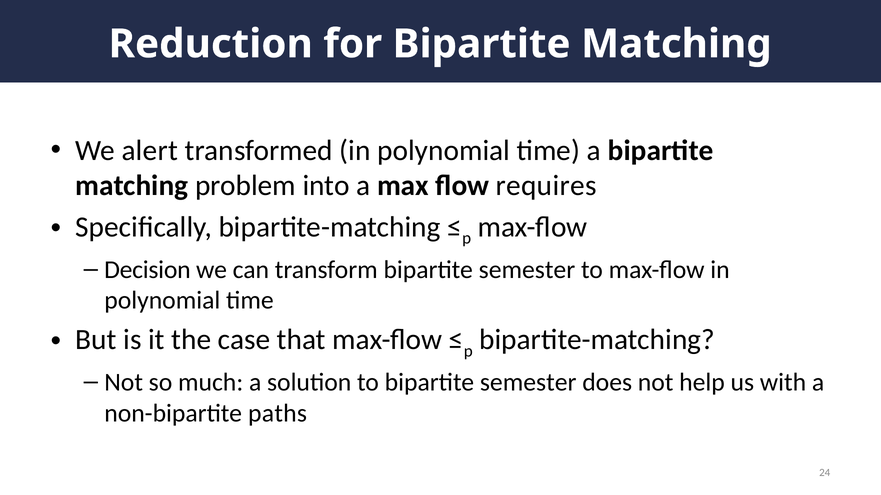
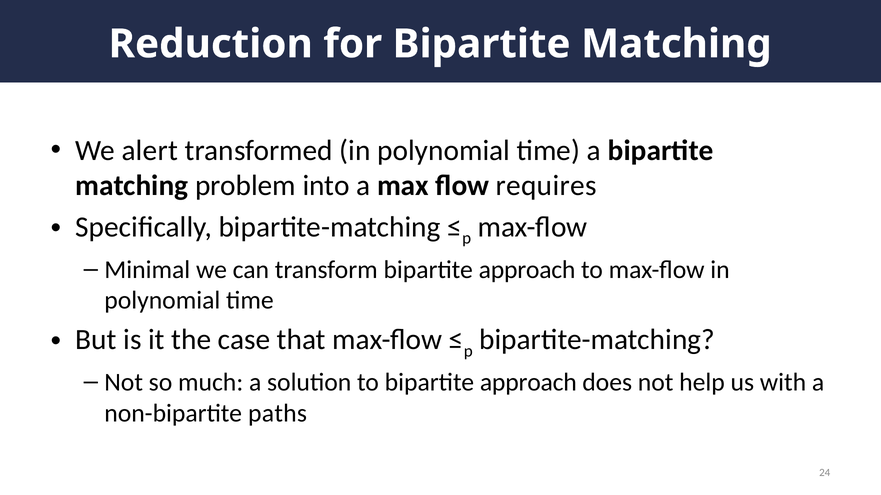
Decision: Decision -> Minimal (147, 270)
transform bipartite semester: semester -> approach (527, 270)
to bipartite semester: semester -> approach (528, 383)
